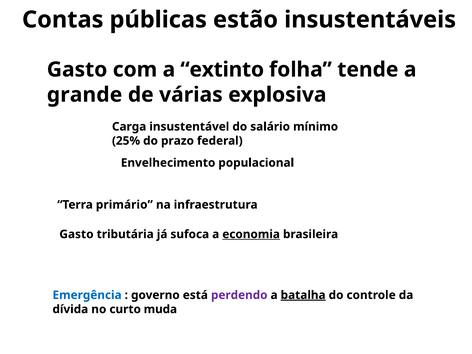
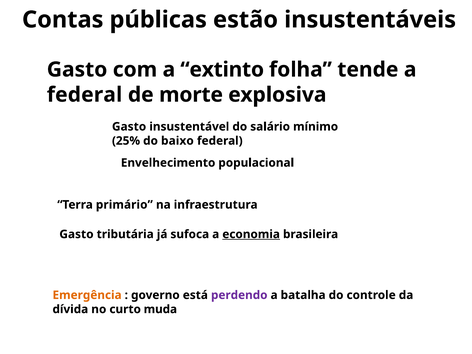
grande: grande -> federal (85, 95)
várias: várias -> morte (191, 95)
Carga: Carga -> Gasto (129, 127)
prazo: prazo -> baixo (177, 141)
Emergência colour: blue -> orange (87, 295)
batalha underline: present -> none (303, 295)
